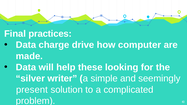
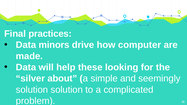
charge: charge -> minors (54, 45)
writer: writer -> about (62, 79)
present: present -> solution (32, 90)
